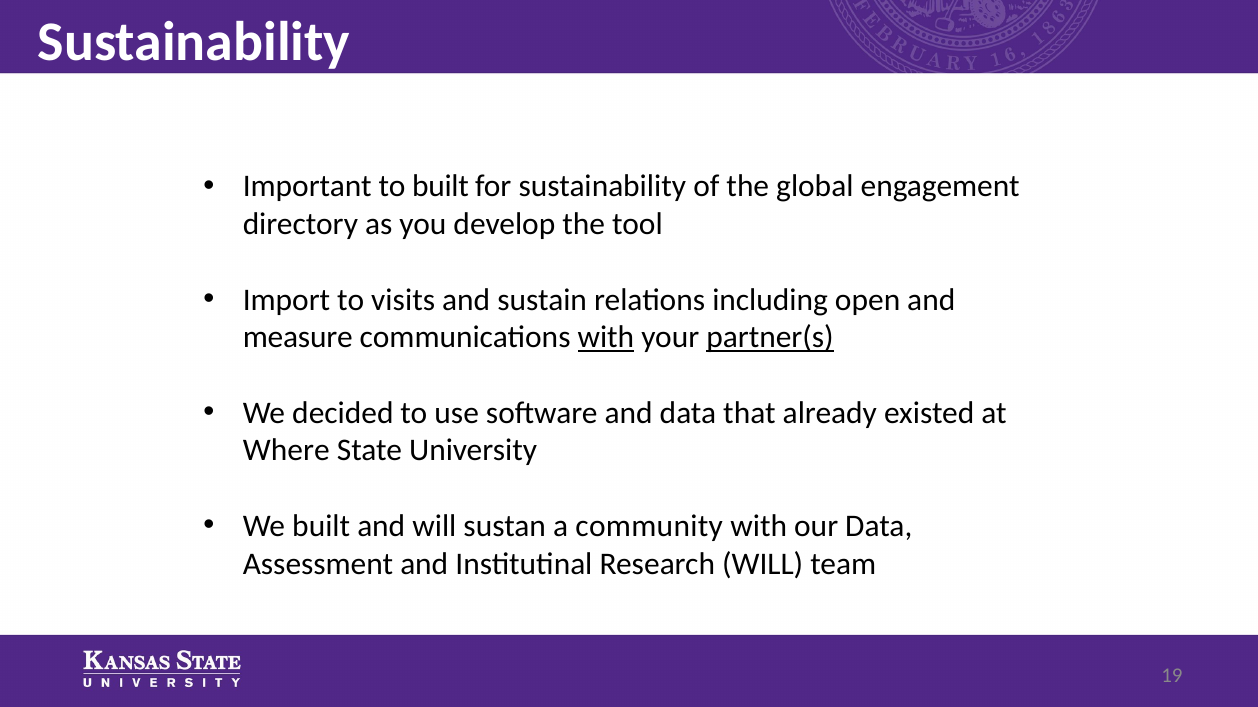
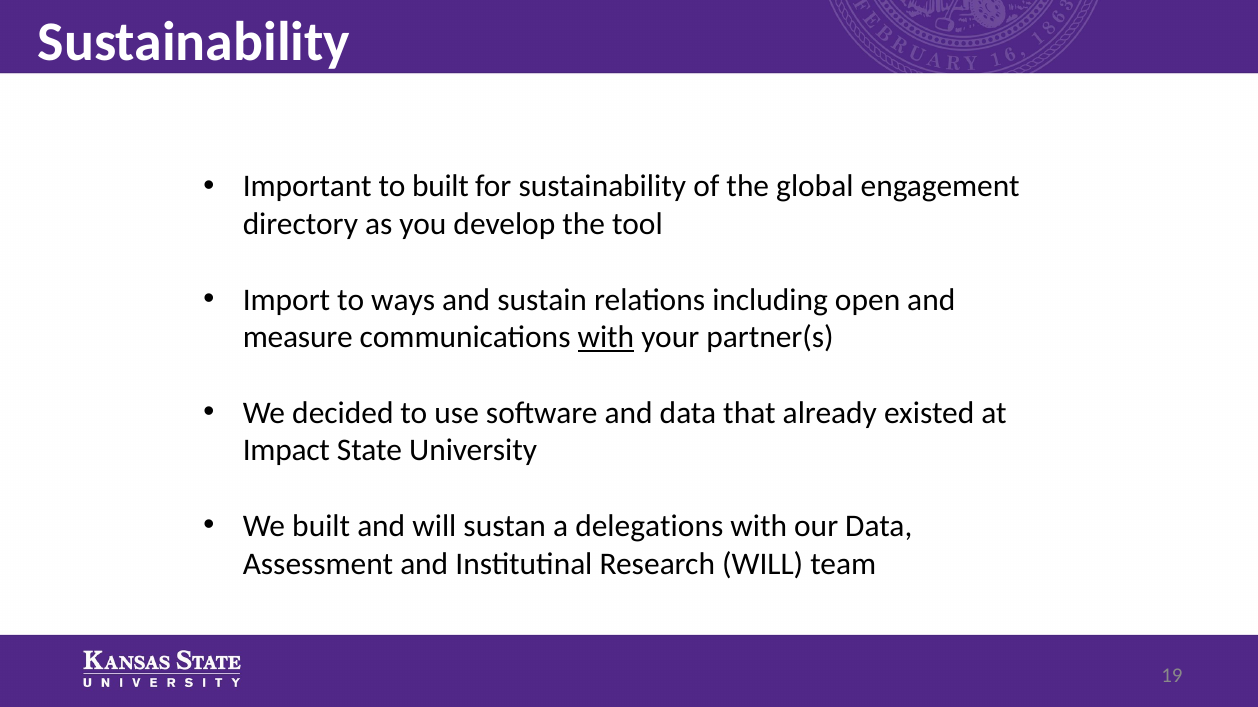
visits: visits -> ways (403, 300)
partner(s underline: present -> none (770, 338)
Where: Where -> Impact (286, 451)
community: community -> delegations (649, 526)
